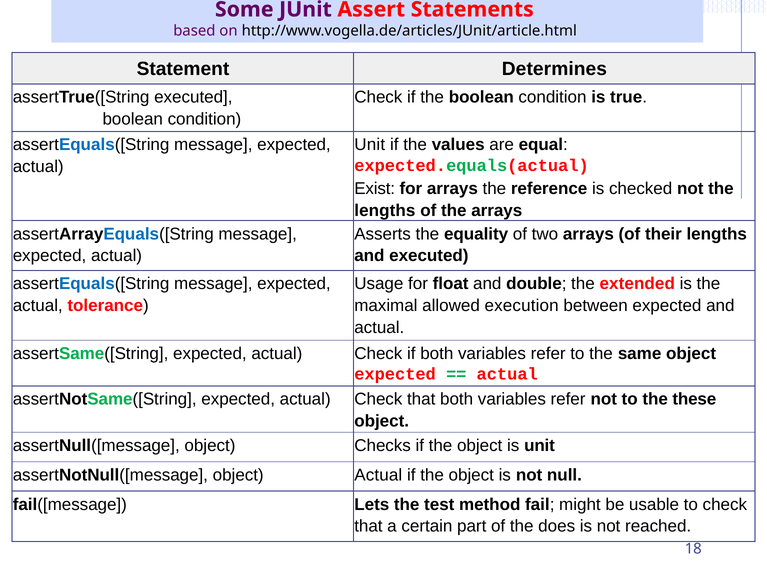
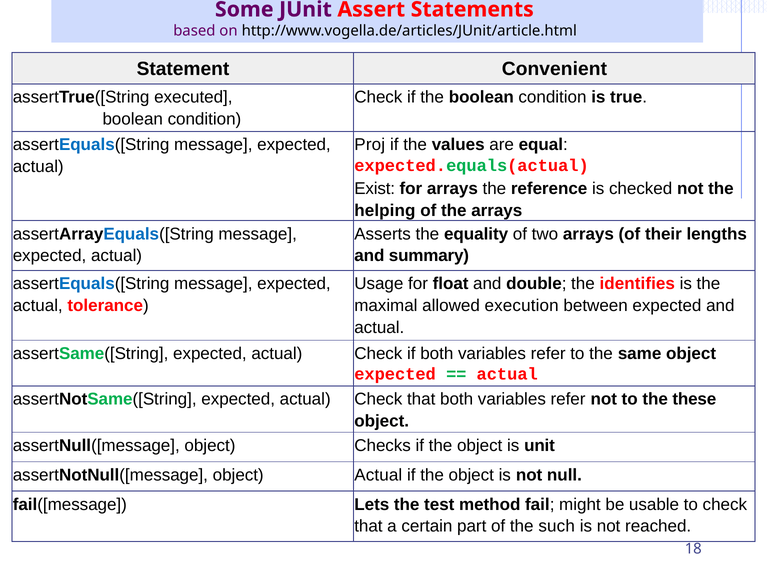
Determines: Determines -> Convenient (554, 69)
Unit: Unit -> Proj (370, 145)
lengths: lengths -> helping (385, 210)
and executed: executed -> summary (429, 255)
extended: extended -> identifies (637, 283)
does: does -> such (557, 526)
